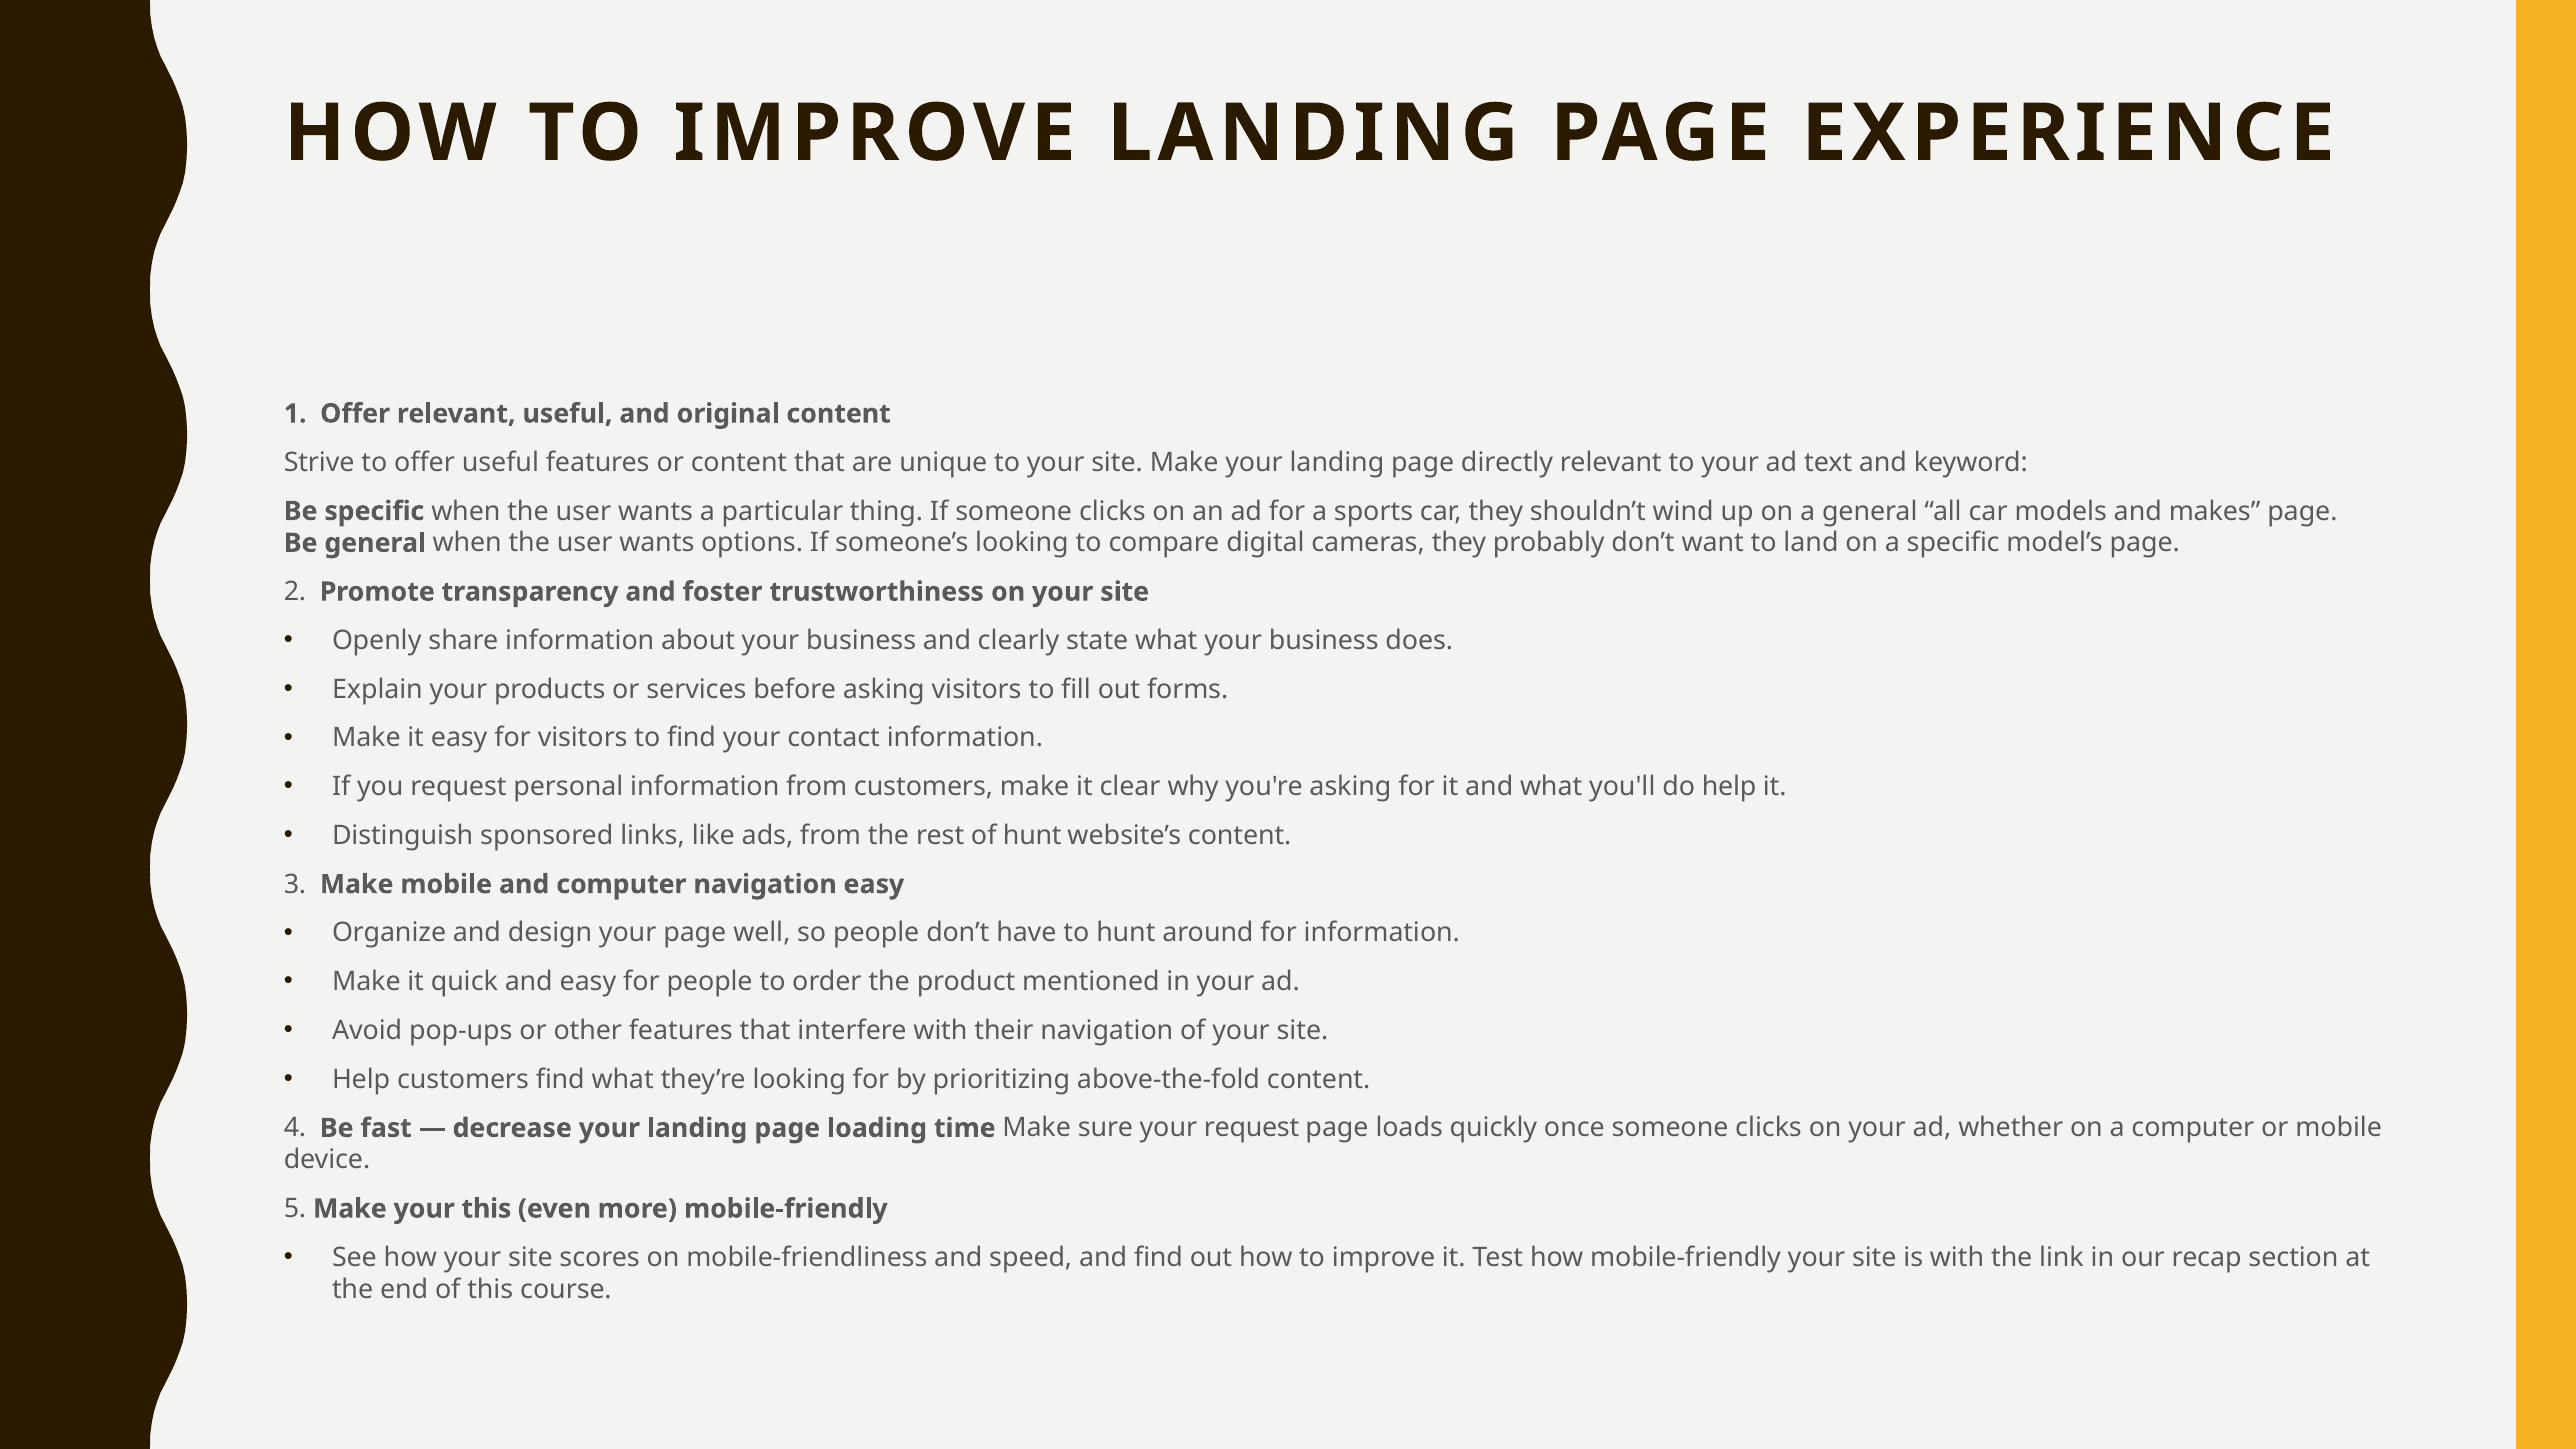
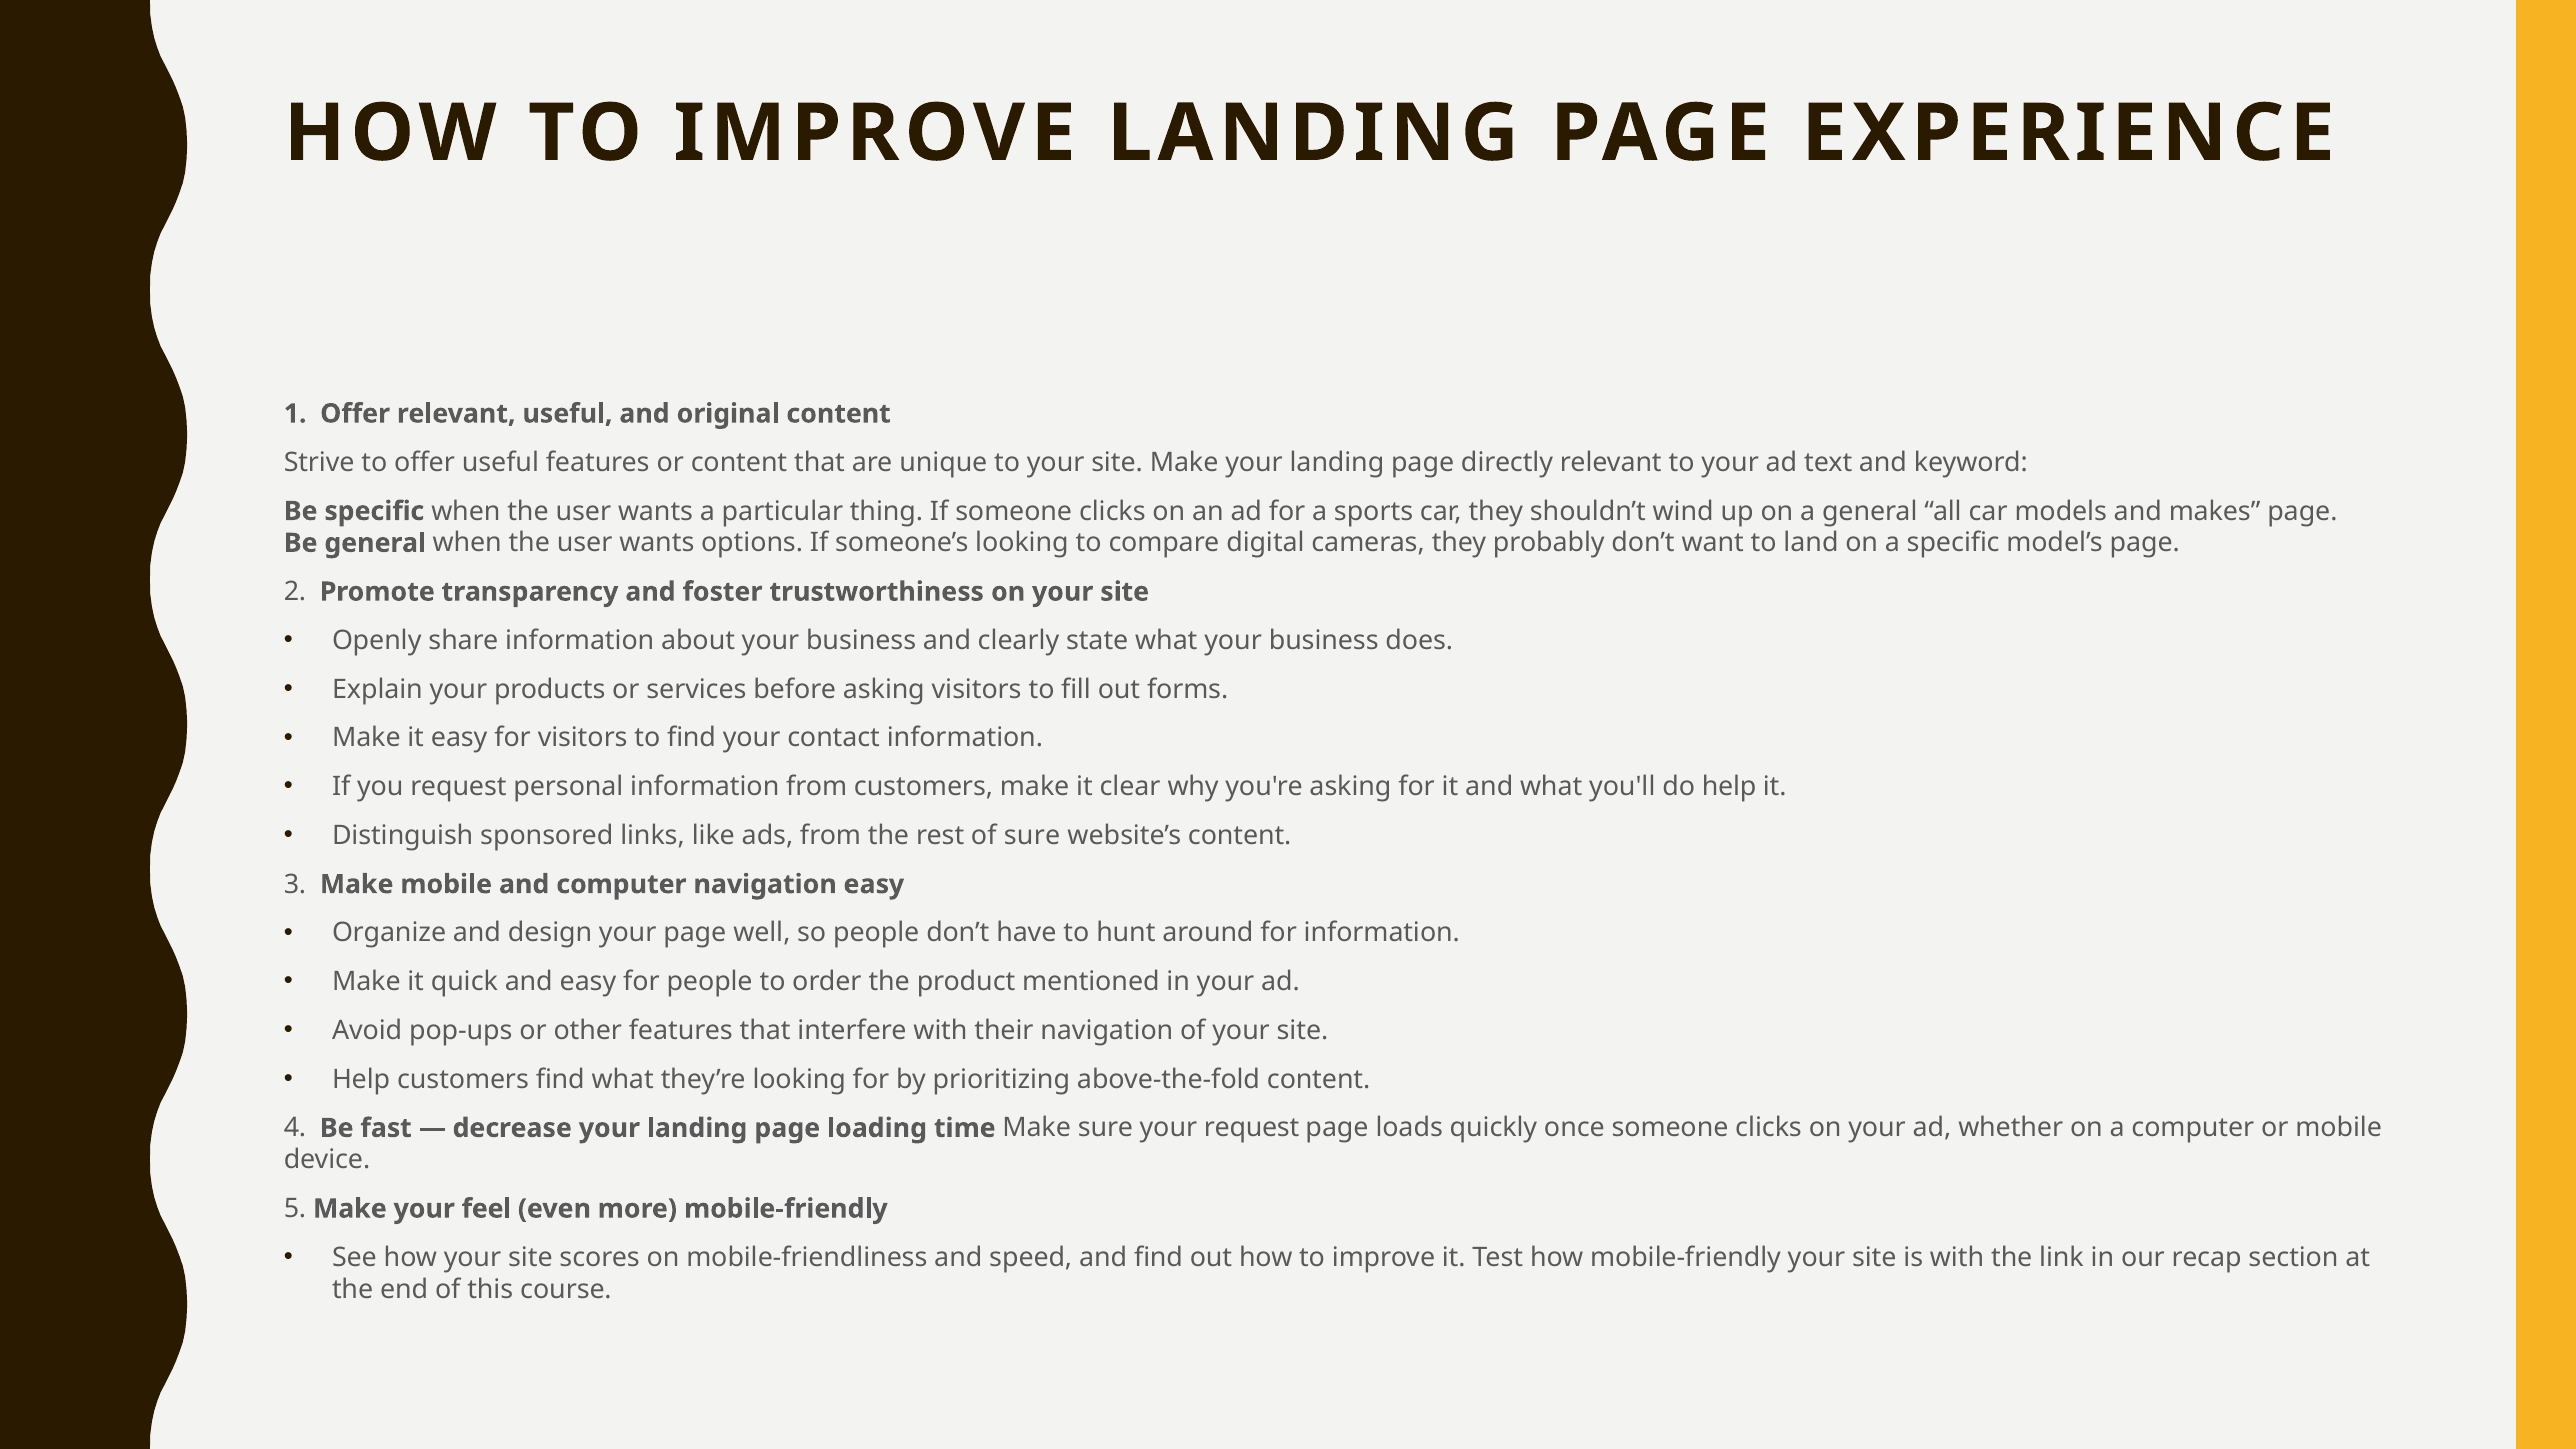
of hunt: hunt -> sure (1032, 836)
your this: this -> feel (486, 1209)
